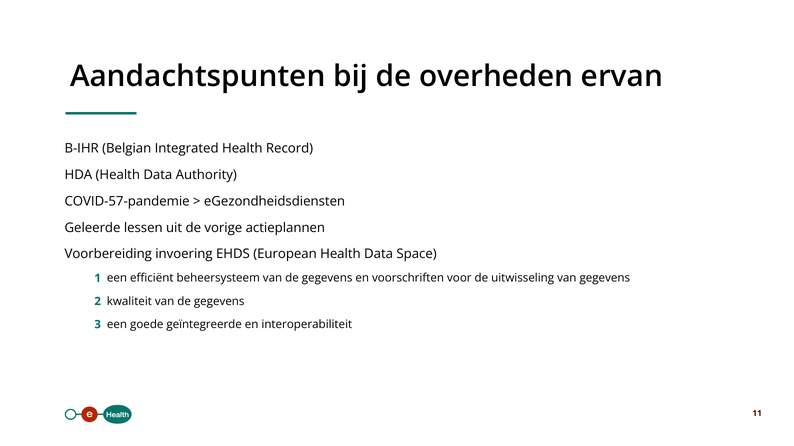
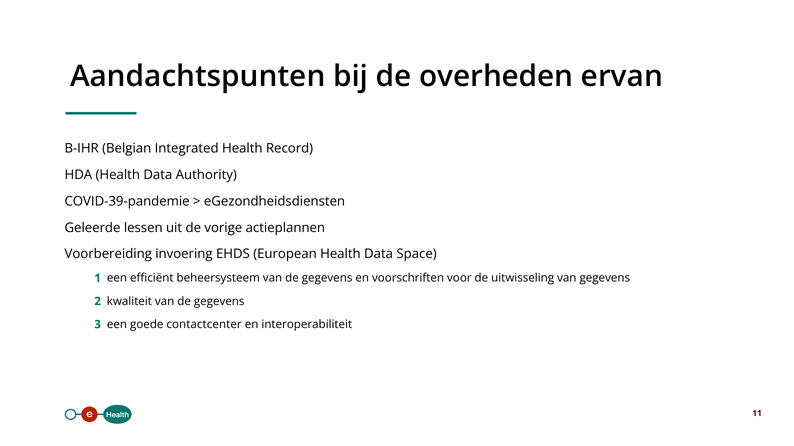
COVID-57-pandemie: COVID-57-pandemie -> COVID-39-pandemie (127, 202)
geïntegreerde: geïntegreerde -> contactcenter (204, 325)
